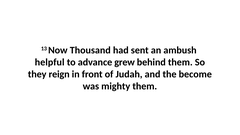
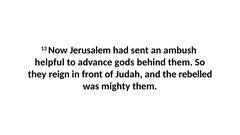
Thousand: Thousand -> Jerusalem (90, 50)
grew: grew -> gods (124, 62)
become: become -> rebelled (195, 74)
